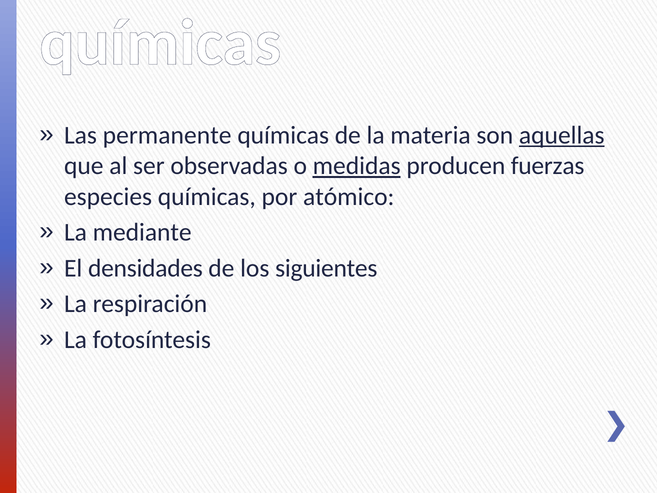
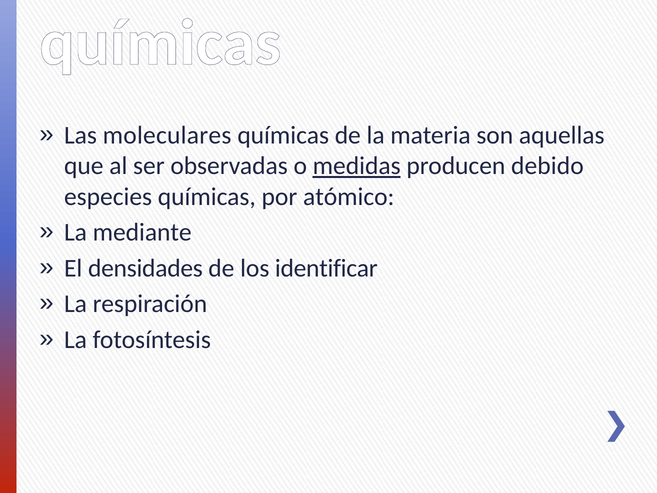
permanente: permanente -> moleculares (167, 135)
aquellas underline: present -> none (562, 135)
fuerzas: fuerzas -> debido (547, 166)
siguientes: siguientes -> identificar (326, 268)
